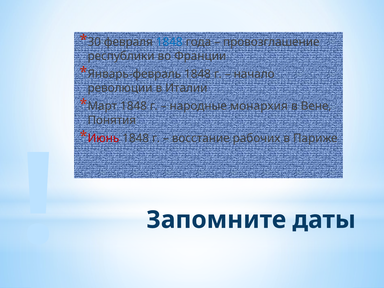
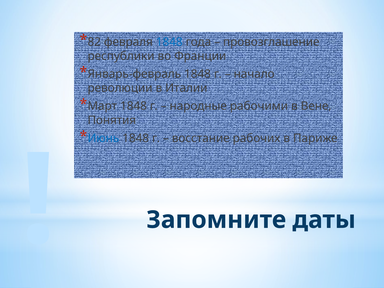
30: 30 -> 82 (94, 42)
монархия: монархия -> рабочими (259, 106)
Июнь colour: red -> blue (103, 138)
